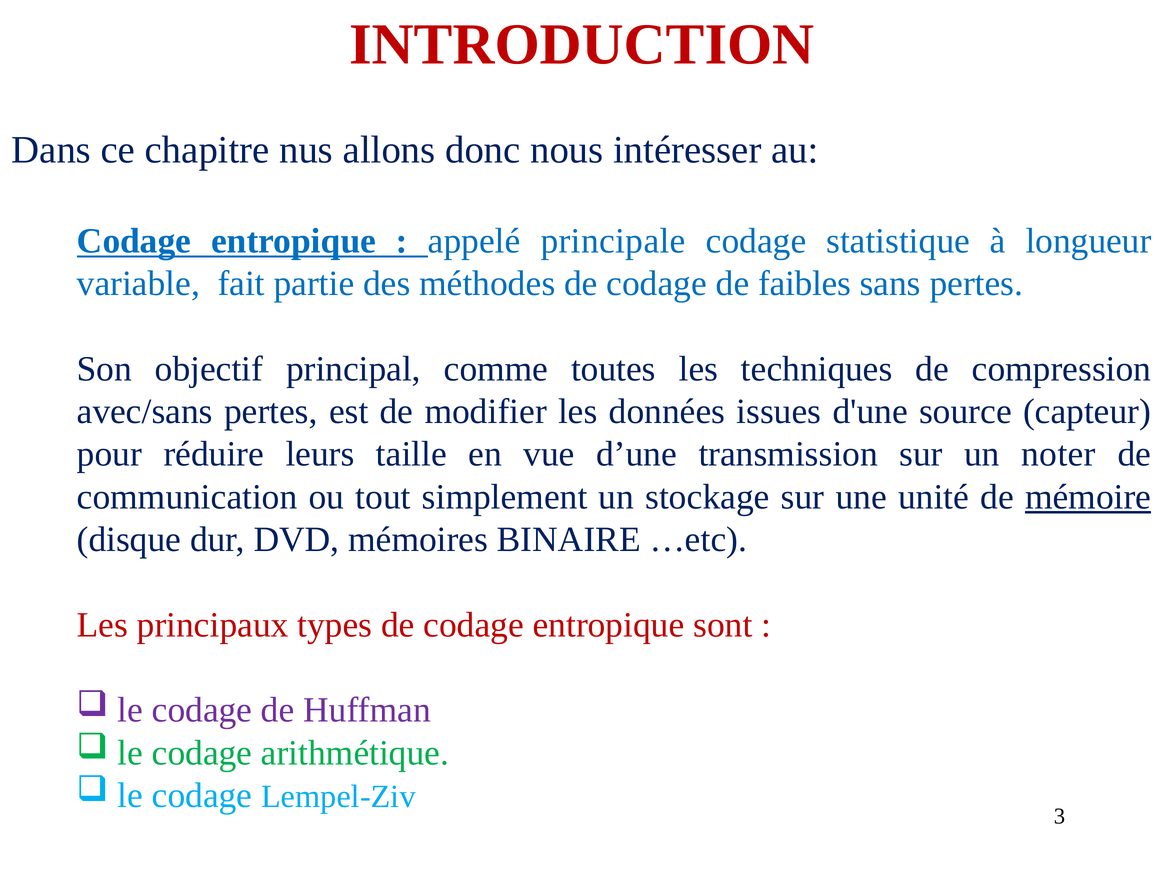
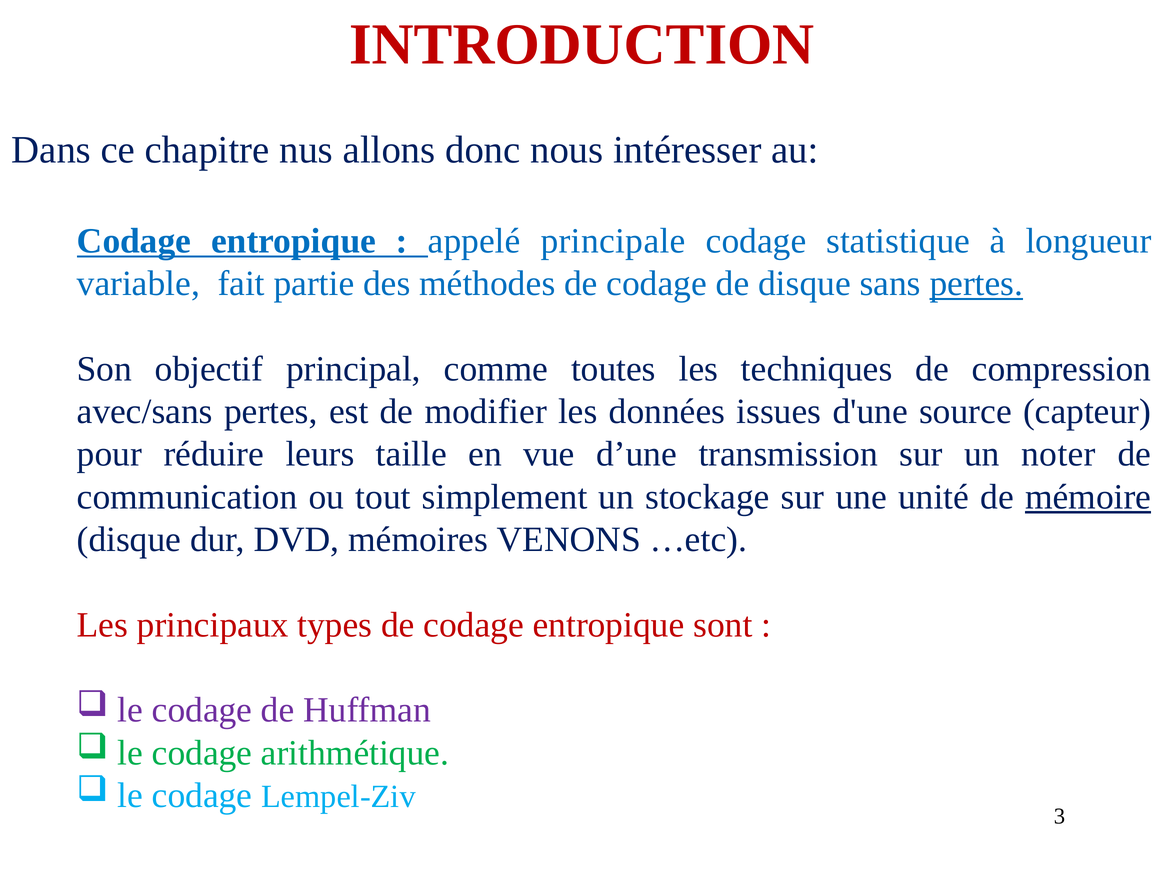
de faibles: faibles -> disque (804, 284)
pertes underline: none -> present (976, 284)
BINAIRE: BINAIRE -> VENONS (569, 540)
